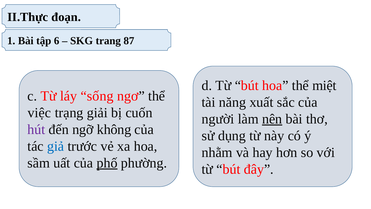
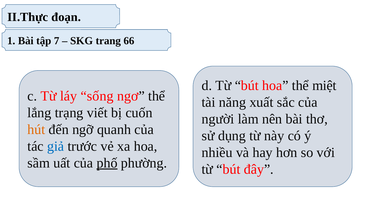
6: 6 -> 7 (57, 41)
87: 87 -> 66 (129, 41)
việc: việc -> lắng (39, 113)
giải: giải -> viết (97, 113)
nên underline: present -> none (272, 119)
hút colour: purple -> orange (36, 129)
không: không -> quanh (114, 129)
nhằm: nhằm -> nhiều (217, 152)
